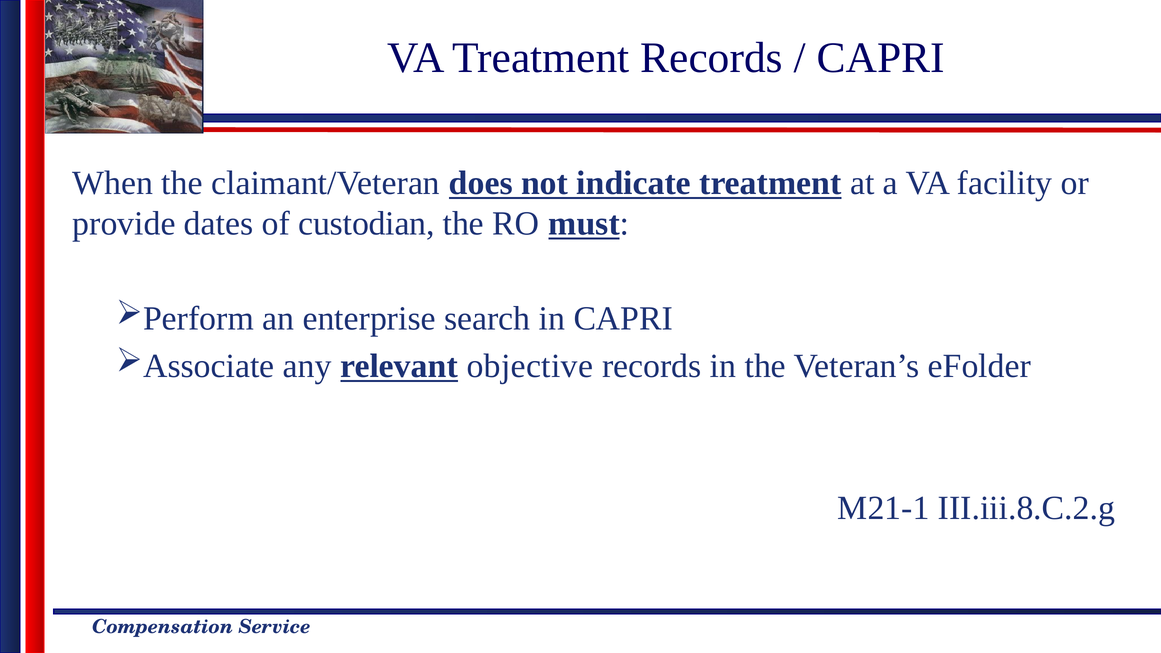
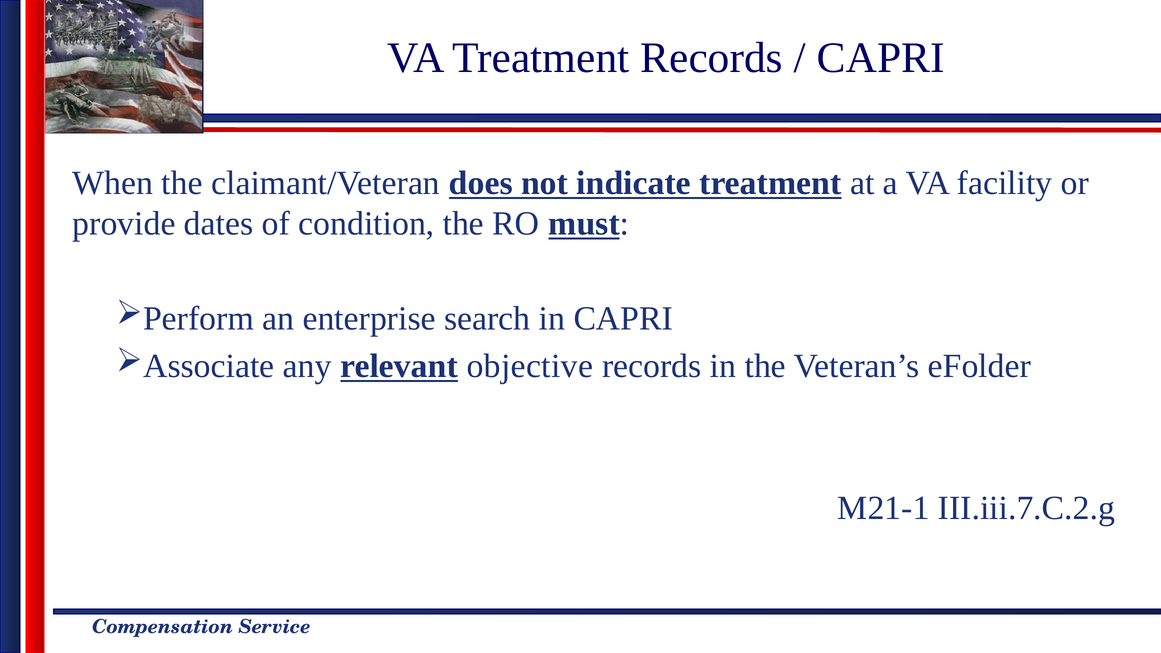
custodian: custodian -> condition (366, 224)
III.iii.8.C.2.g: III.iii.8.C.2.g -> III.iii.7.C.2.g (1027, 508)
